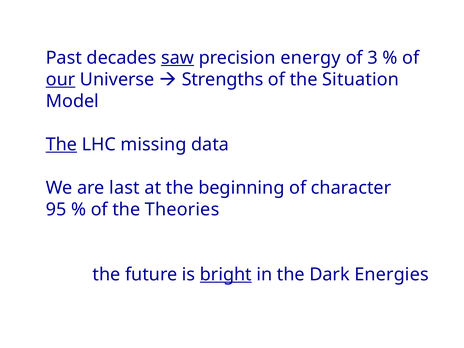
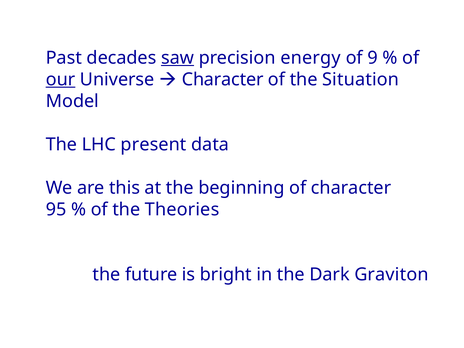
3: 3 -> 9 (373, 58)
Strengths: Strengths -> Character (223, 79)
The underline: present -> none (61, 144)
missing: missing -> present (154, 144)
last: last -> this (125, 188)
bright underline: present -> none (226, 274)
Energies: Energies -> Graviton (392, 274)
